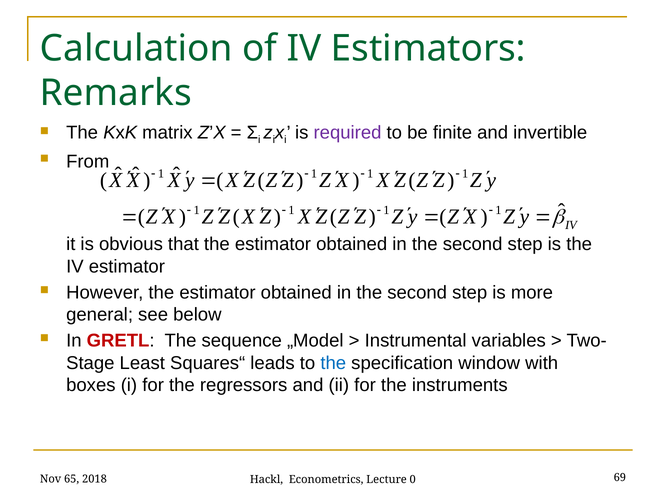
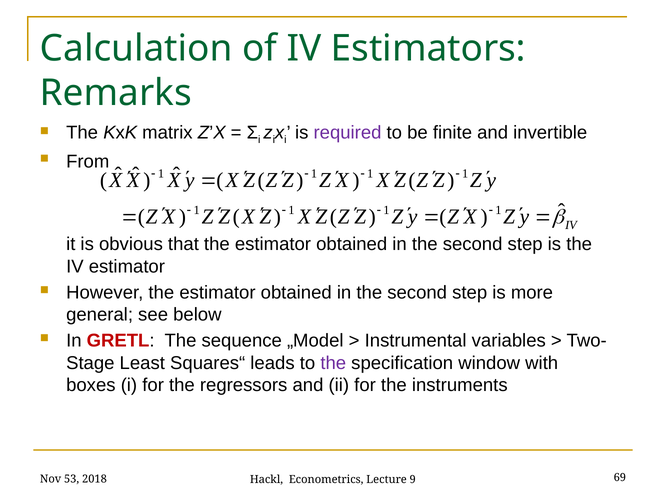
the colour: blue -> purple (333, 363)
65: 65 -> 53 (72, 479)
0: 0 -> 9 (413, 479)
